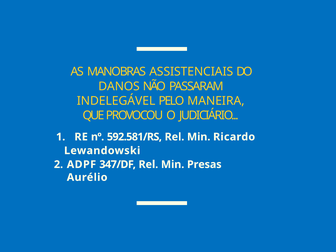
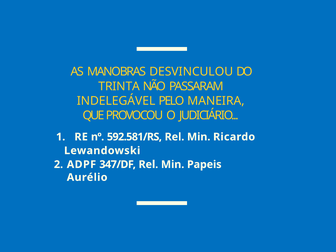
ASSISTENCIAIS: ASSISTENCIAIS -> DESVINCULOU (191, 72)
DANOS: DANOS -> TRINTA (119, 86)
Presas: Presas -> Papeis (204, 164)
